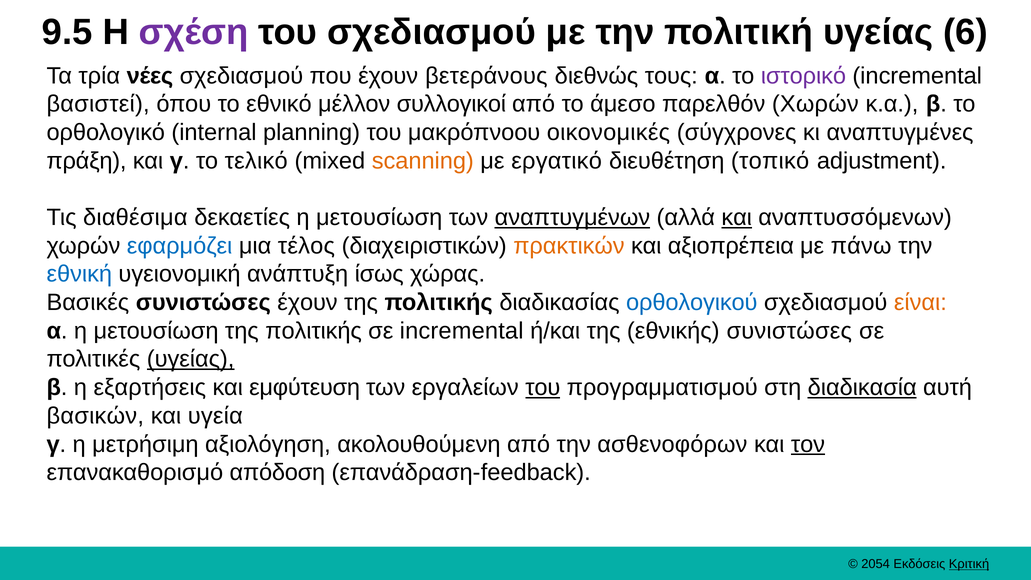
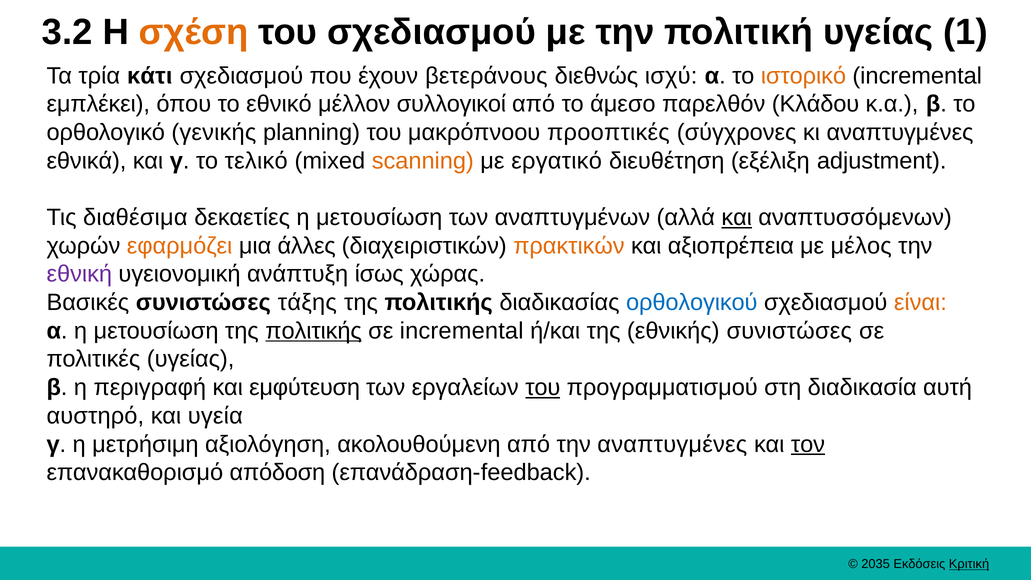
9.5: 9.5 -> 3.2 (67, 32)
σχέση colour: purple -> orange (194, 32)
6: 6 -> 1 (966, 32)
νέες: νέες -> κάτι (150, 76)
τους: τους -> ισχύ (671, 76)
ιστορικό colour: purple -> orange (803, 76)
βασιστεί: βασιστεί -> εμπλέκει (98, 104)
παρελθόν Χωρών: Χωρών -> Κλάδου (816, 104)
internal: internal -> γενικής (214, 132)
οικονομικές: οικονομικές -> προοπτικές (608, 132)
πράξη: πράξη -> εθνικά (86, 161)
τοπικό: τοπικό -> εξέλιξη (770, 161)
αναπτυγμένων underline: present -> none (572, 217)
εφαρμόζει colour: blue -> orange (180, 246)
τέλος: τέλος -> άλλες (307, 246)
πάνω: πάνω -> μέλος (861, 246)
εθνική colour: blue -> purple (79, 274)
συνιστώσες έχουν: έχουν -> τάξης (307, 302)
πολιτικής underline: none -> present (314, 331)
υγείας underline: present -> none (191, 359)
εξαρτήσεις: εξαρτήσεις -> περιγραφή (150, 387)
διαδικασία underline: present -> none (862, 387)
βασικών: βασικών -> αυστηρό (95, 416)
την ασθενοφόρων: ασθενοφόρων -> αναπτυγμένες (672, 444)
2054: 2054 -> 2035 (876, 564)
